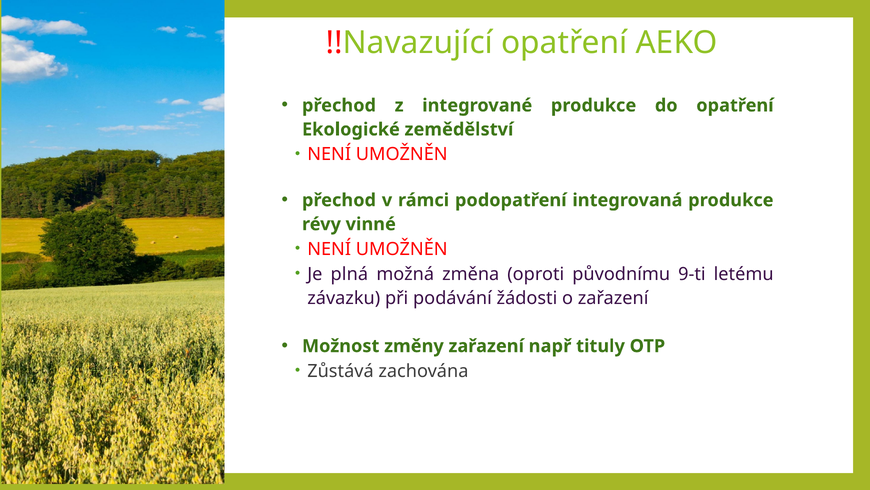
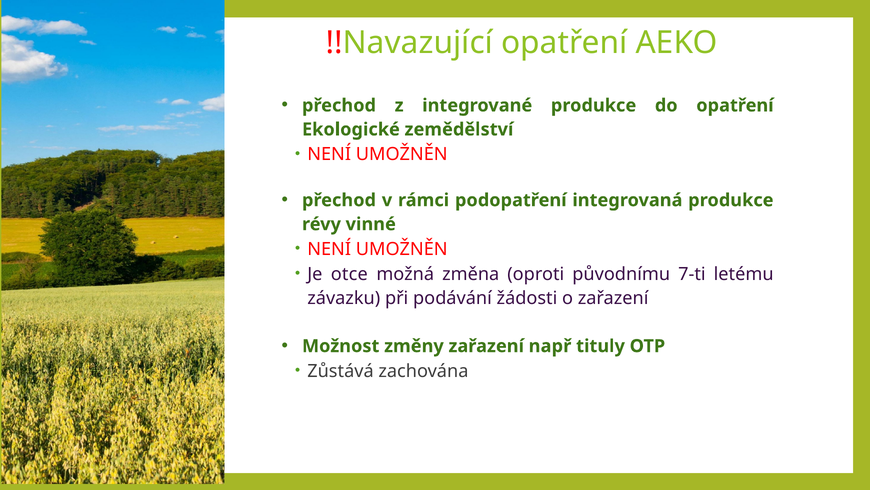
plná: plná -> otce (349, 274)
9-ti: 9-ti -> 7-ti (692, 274)
